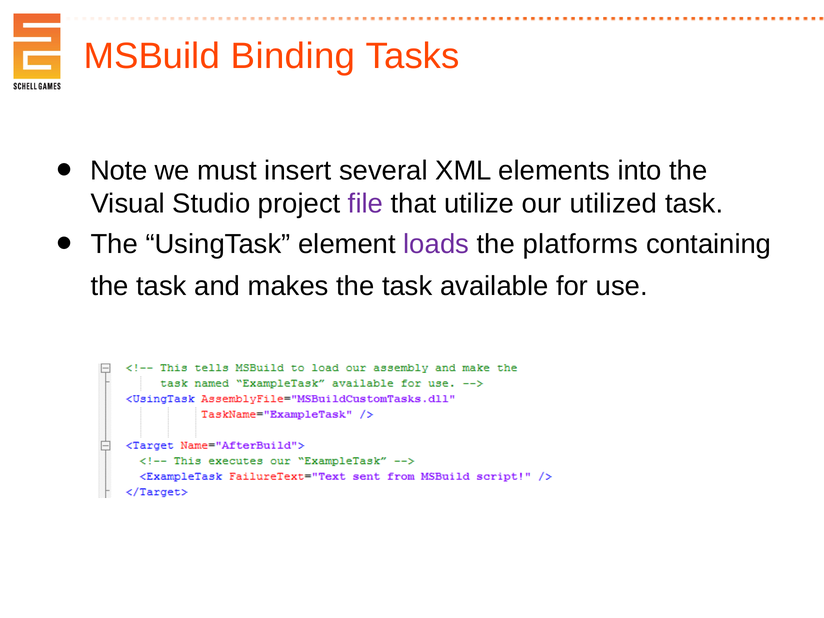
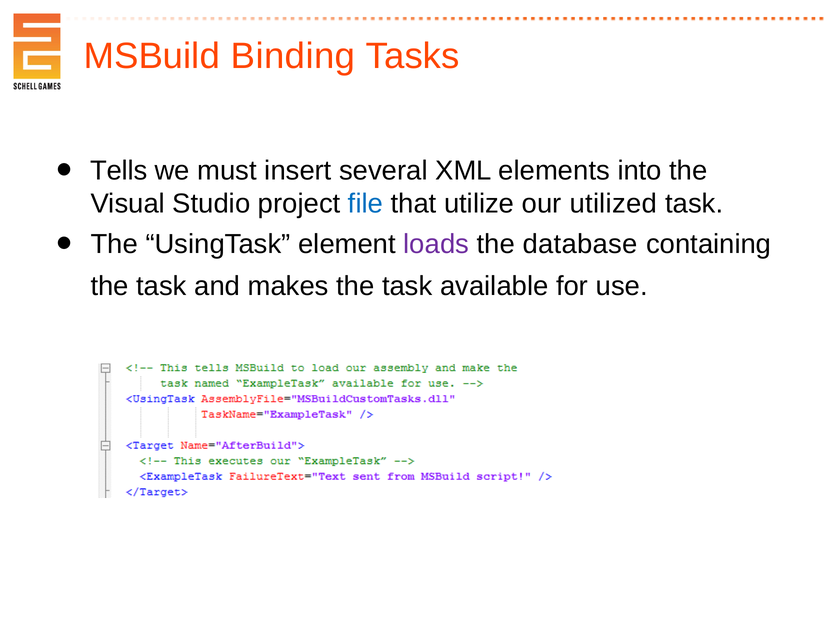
Note: Note -> Tells (119, 171)
file colour: purple -> blue (366, 204)
platforms: platforms -> database (580, 244)
